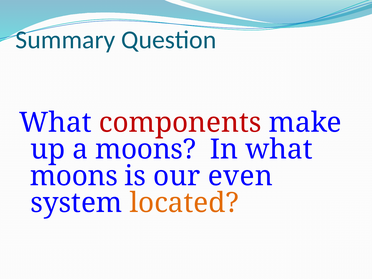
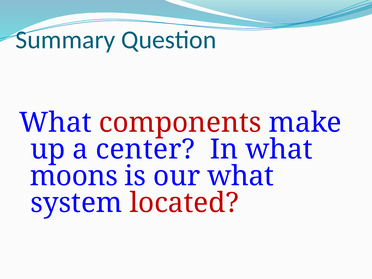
a moons: moons -> center (145, 149)
our even: even -> what (241, 176)
located colour: orange -> red (184, 203)
